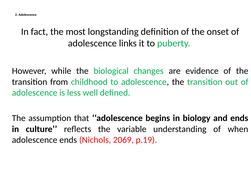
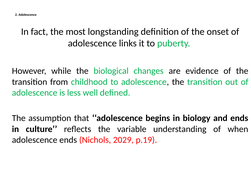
2069: 2069 -> 2029 (123, 140)
